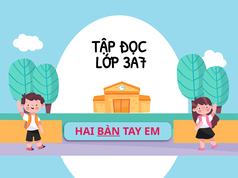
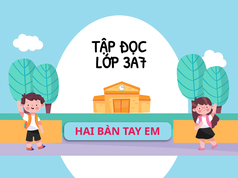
BÀN underline: present -> none (109, 132)
